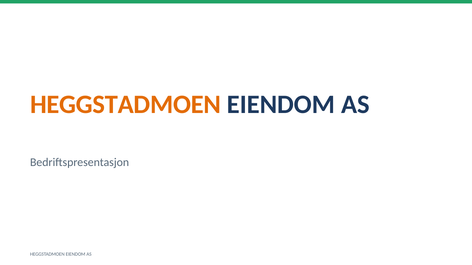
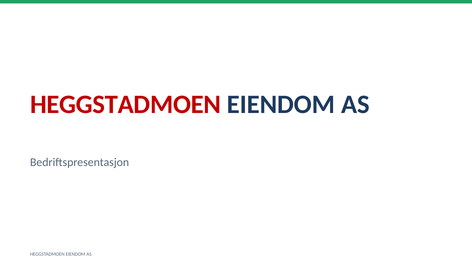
HEGGSTADMOEN colour: orange -> red (126, 105)
